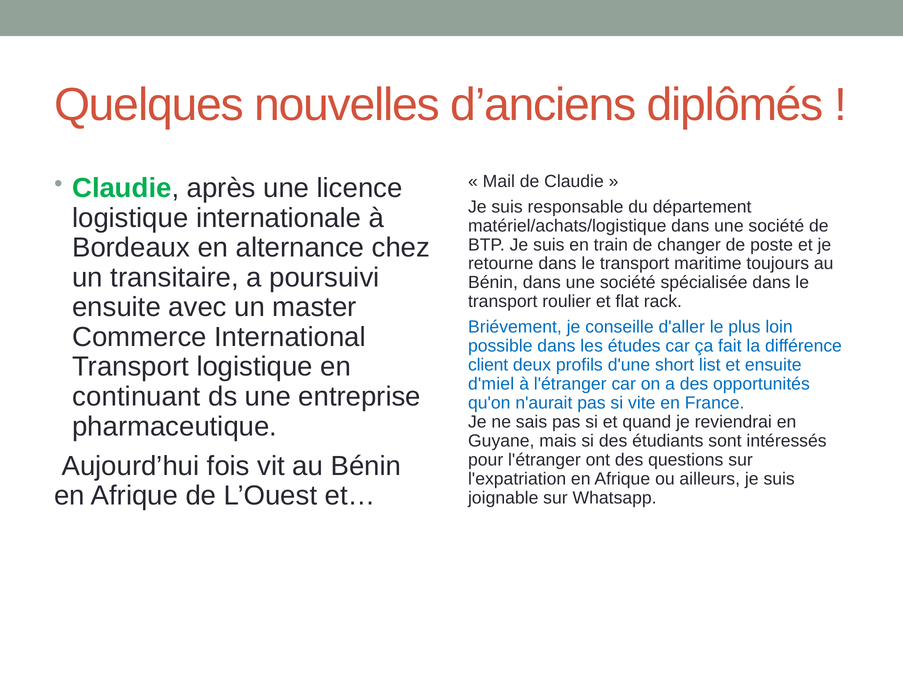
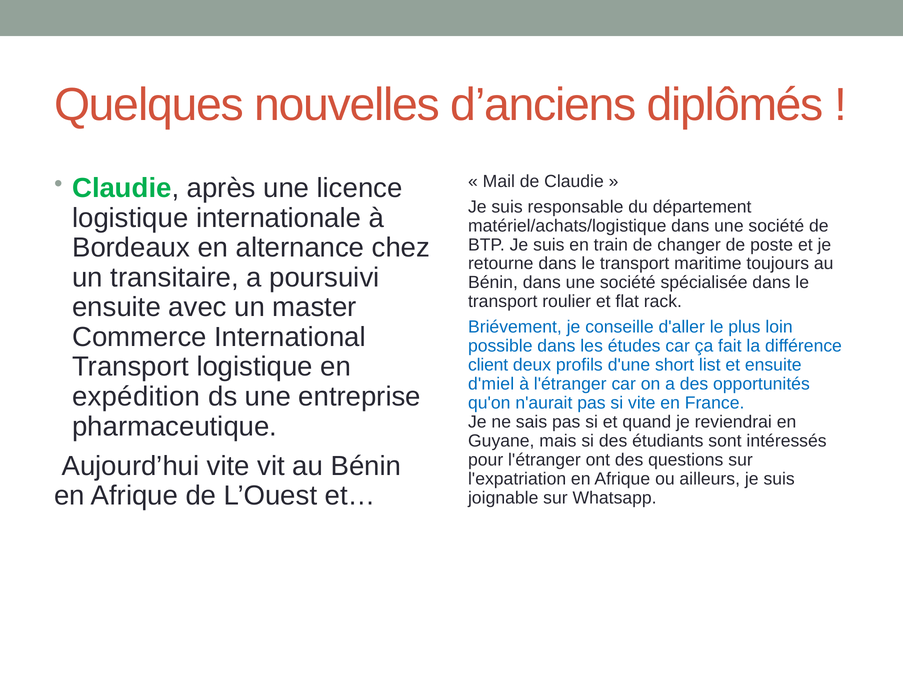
continuant: continuant -> expédition (136, 397)
Aujourd’hui fois: fois -> vite (228, 466)
